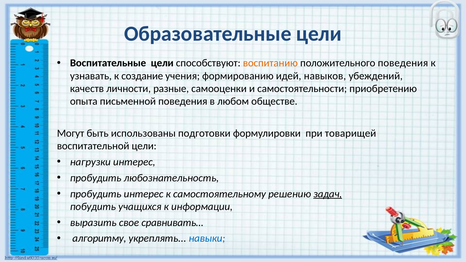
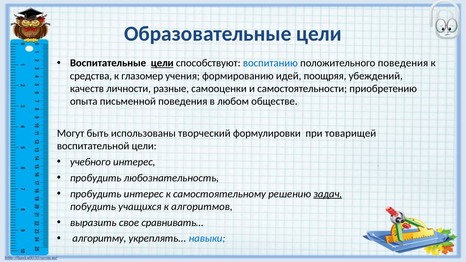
цели underline: none -> present (162, 63)
воспитанию colour: orange -> blue (270, 63)
узнавать: узнавать -> средства (91, 76)
создание: создание -> глазомер (142, 76)
навыков: навыков -> поощряя (325, 76)
подготовки: подготовки -> творческий (204, 133)
нагрузки: нагрузки -> учебного (90, 162)
информации: информации -> алгоритмов (202, 207)
